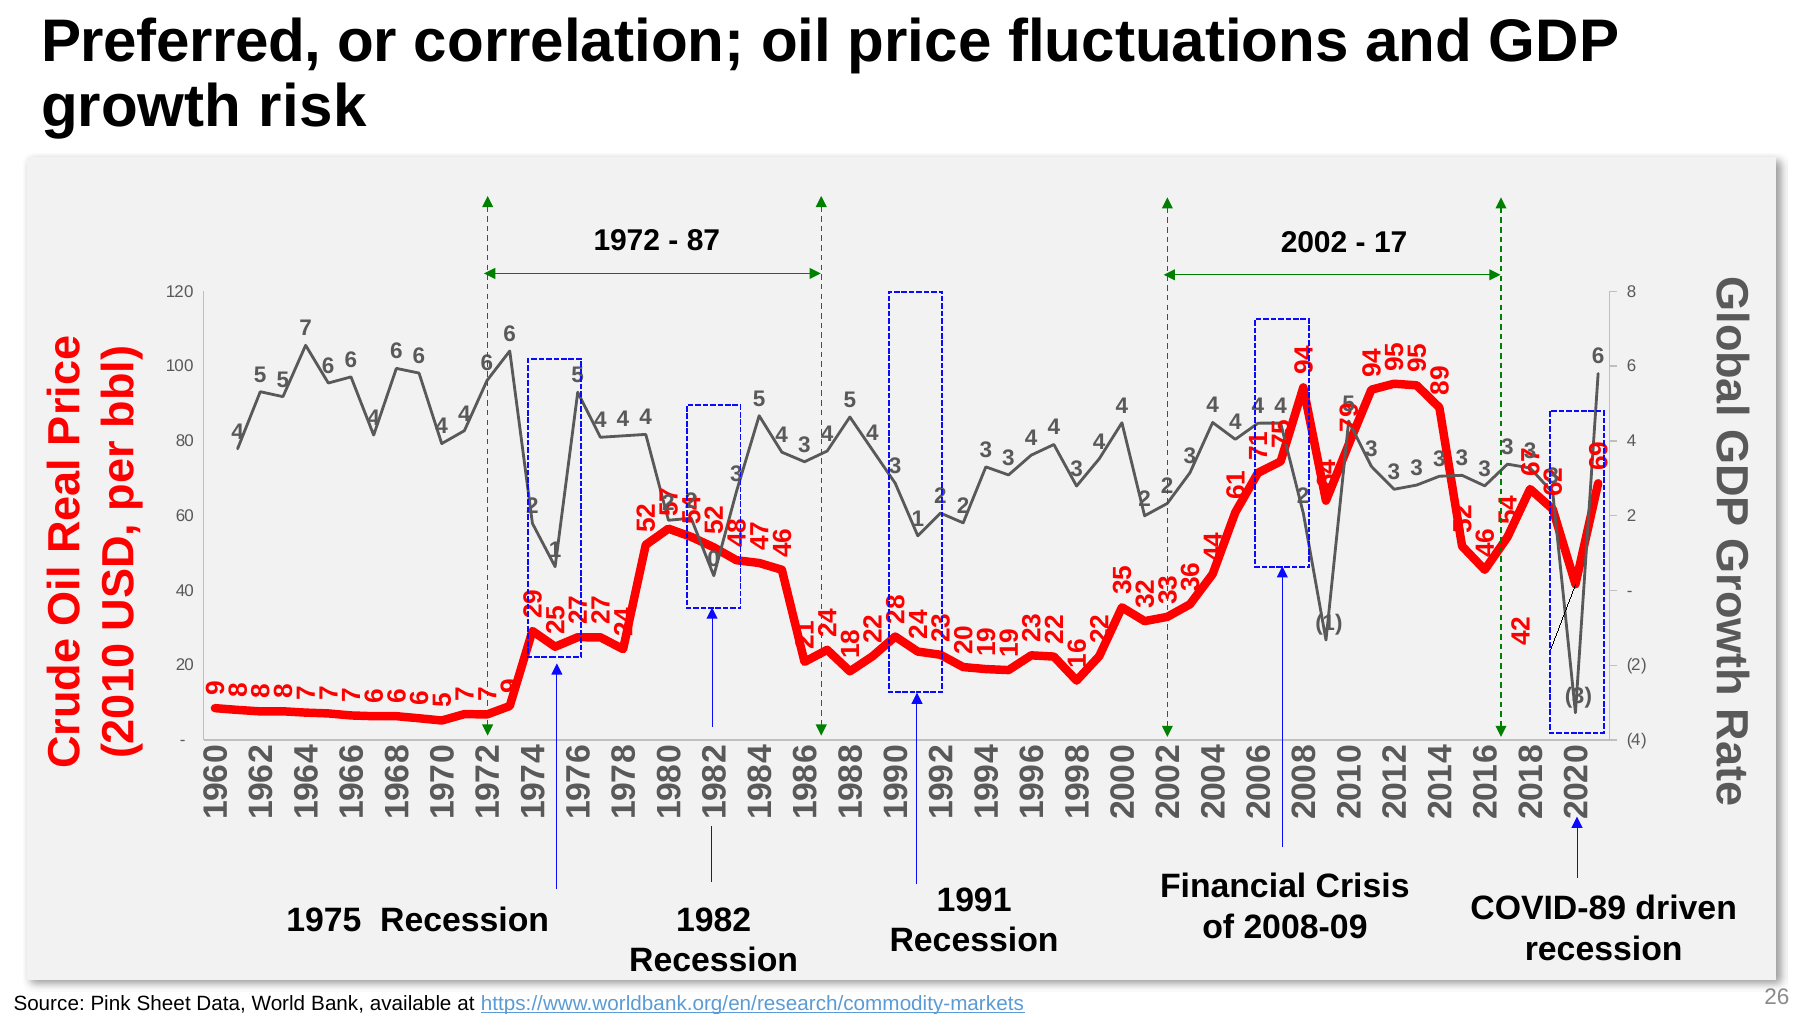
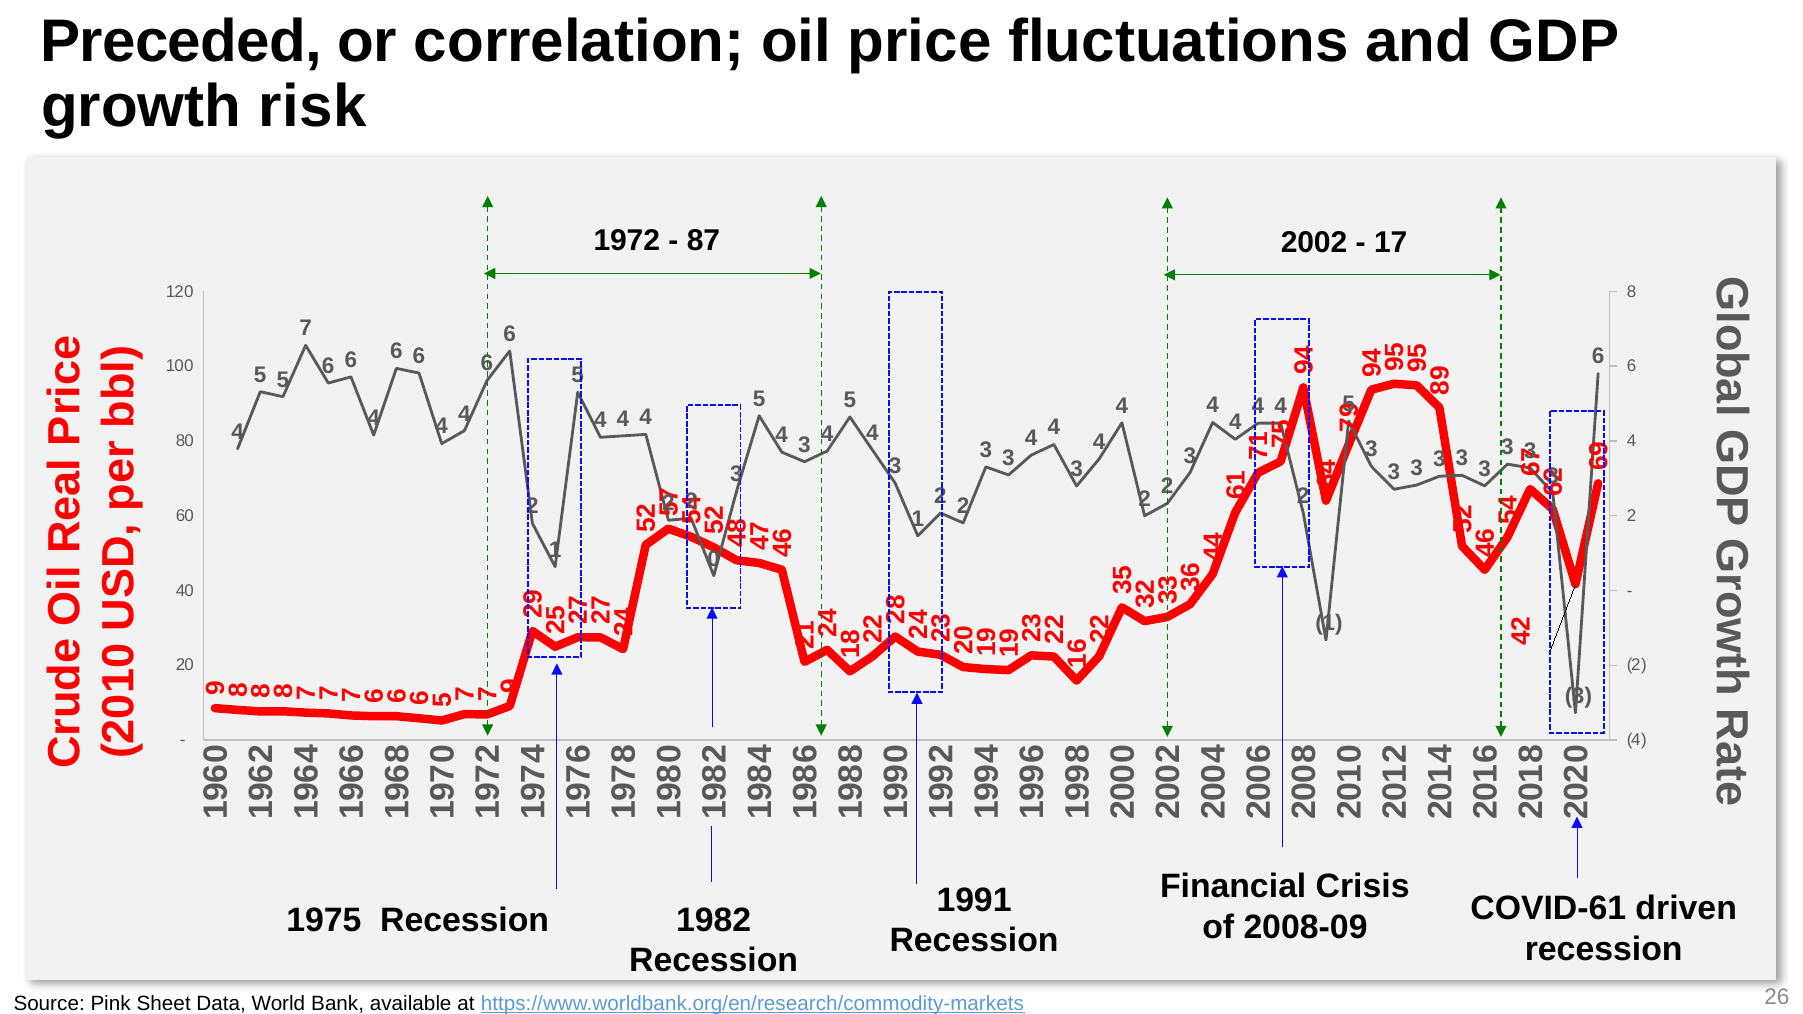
Preferred: Preferred -> Preceded (181, 42)
COVID-89: COVID-89 -> COVID-61 (1548, 909)
